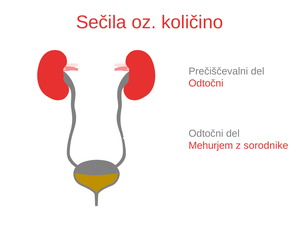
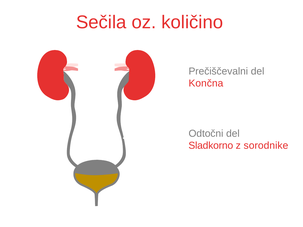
Odtočni: Odtočni -> Končna (206, 83)
Mehurjem: Mehurjem -> Sladkorno (211, 146)
